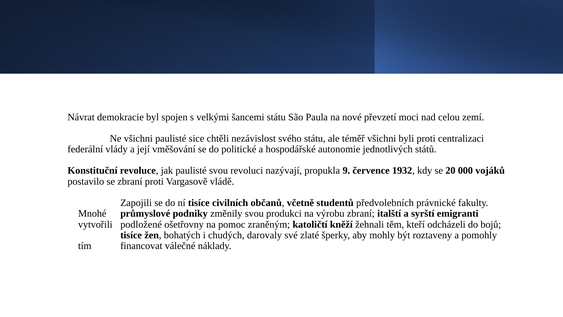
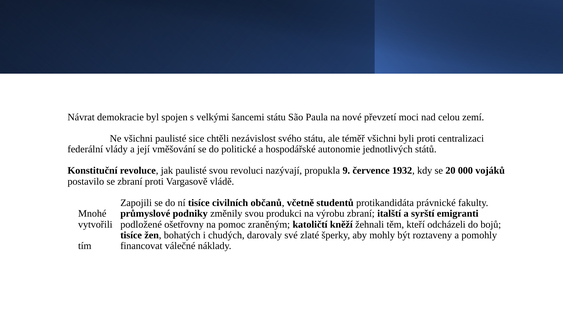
předvolebních: předvolebních -> protikandidáta (385, 203)
